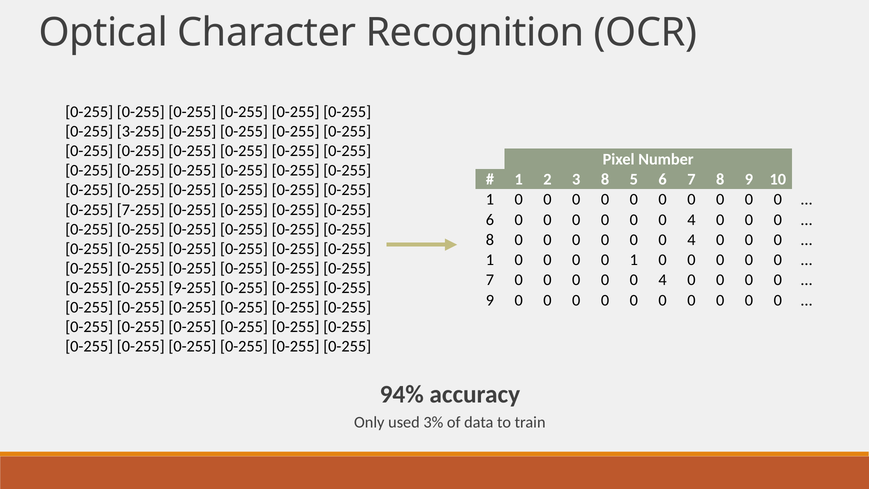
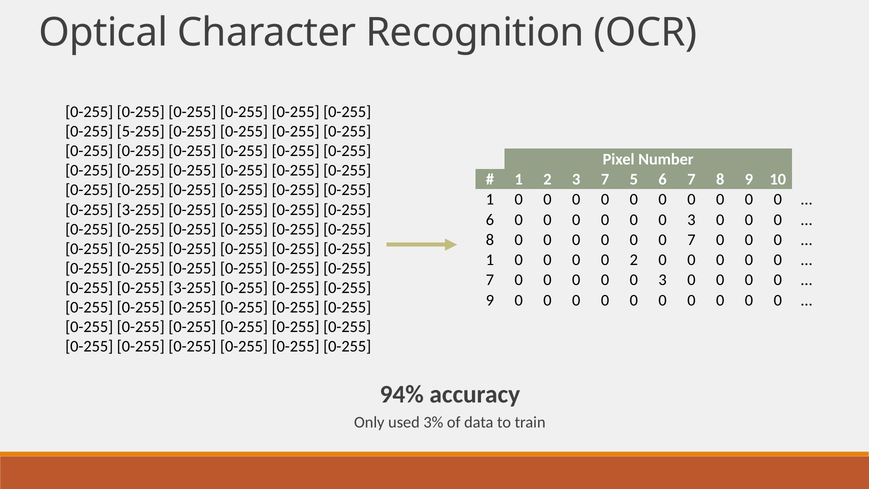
3-255: 3-255 -> 5-255 (141, 131)
3 8: 8 -> 7 (605, 179)
7-255: 7-255 -> 3-255 (141, 210)
4: 4 -> 3 (691, 220)
4: 4 -> 7 (691, 240)
0 1: 1 -> 2 (634, 260)
4: 4 -> 3 (663, 280)
9-255: 9-255 -> 3-255 (192, 288)
